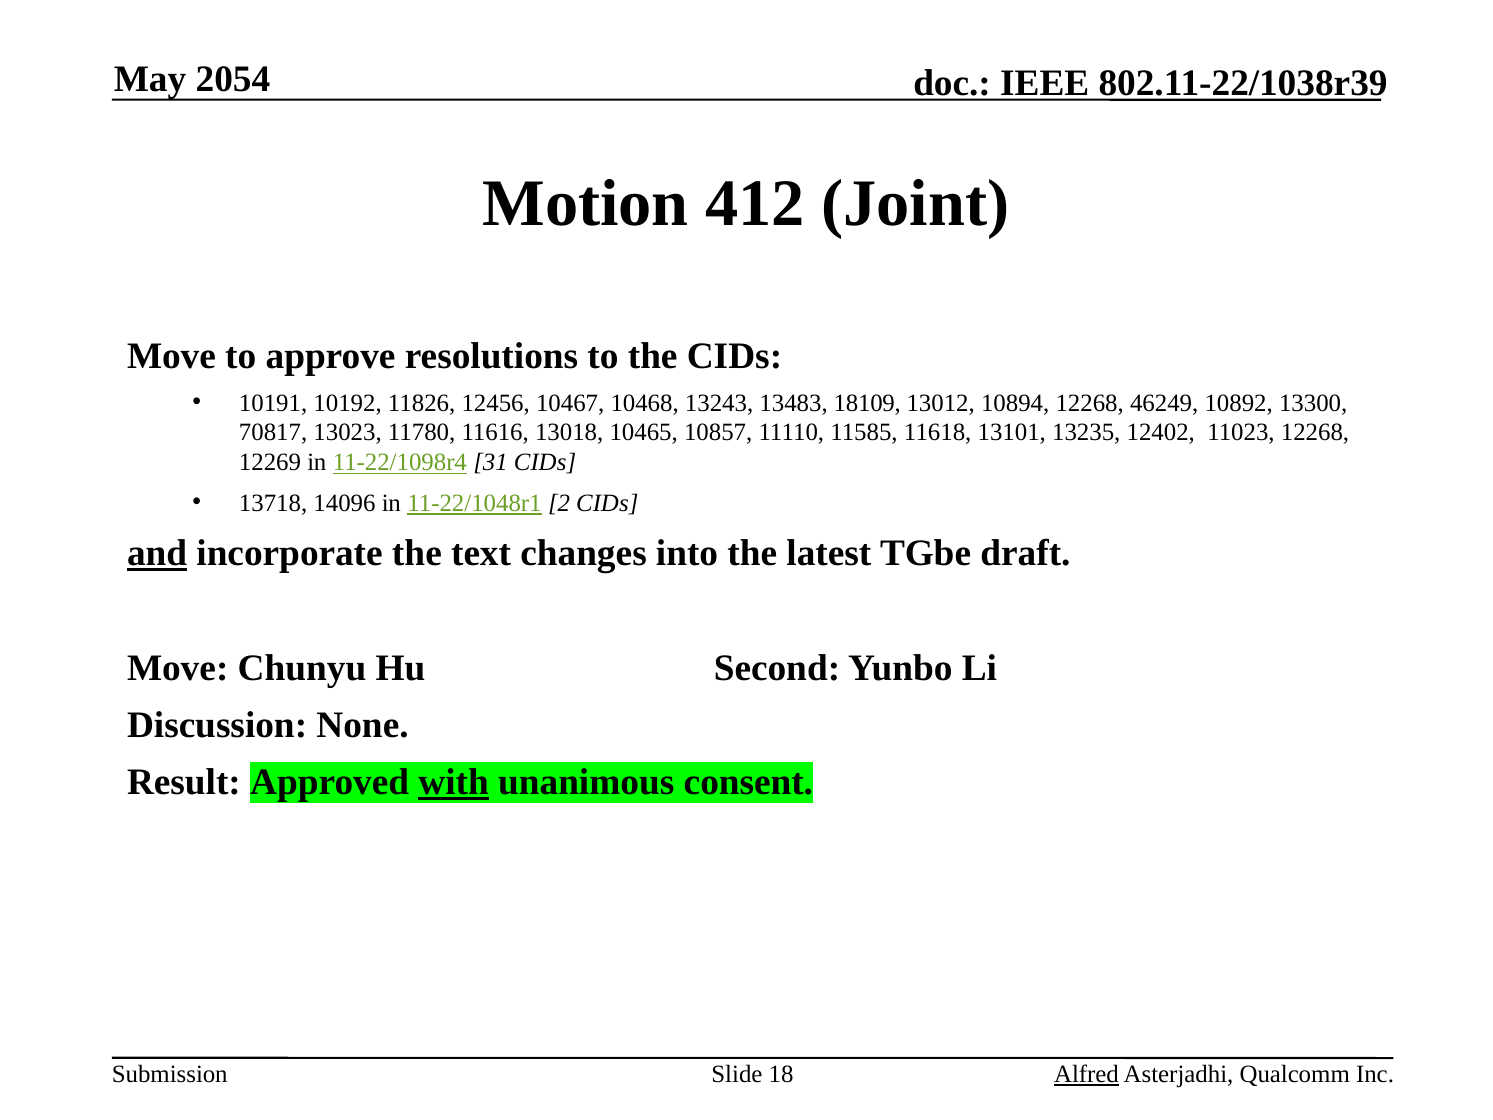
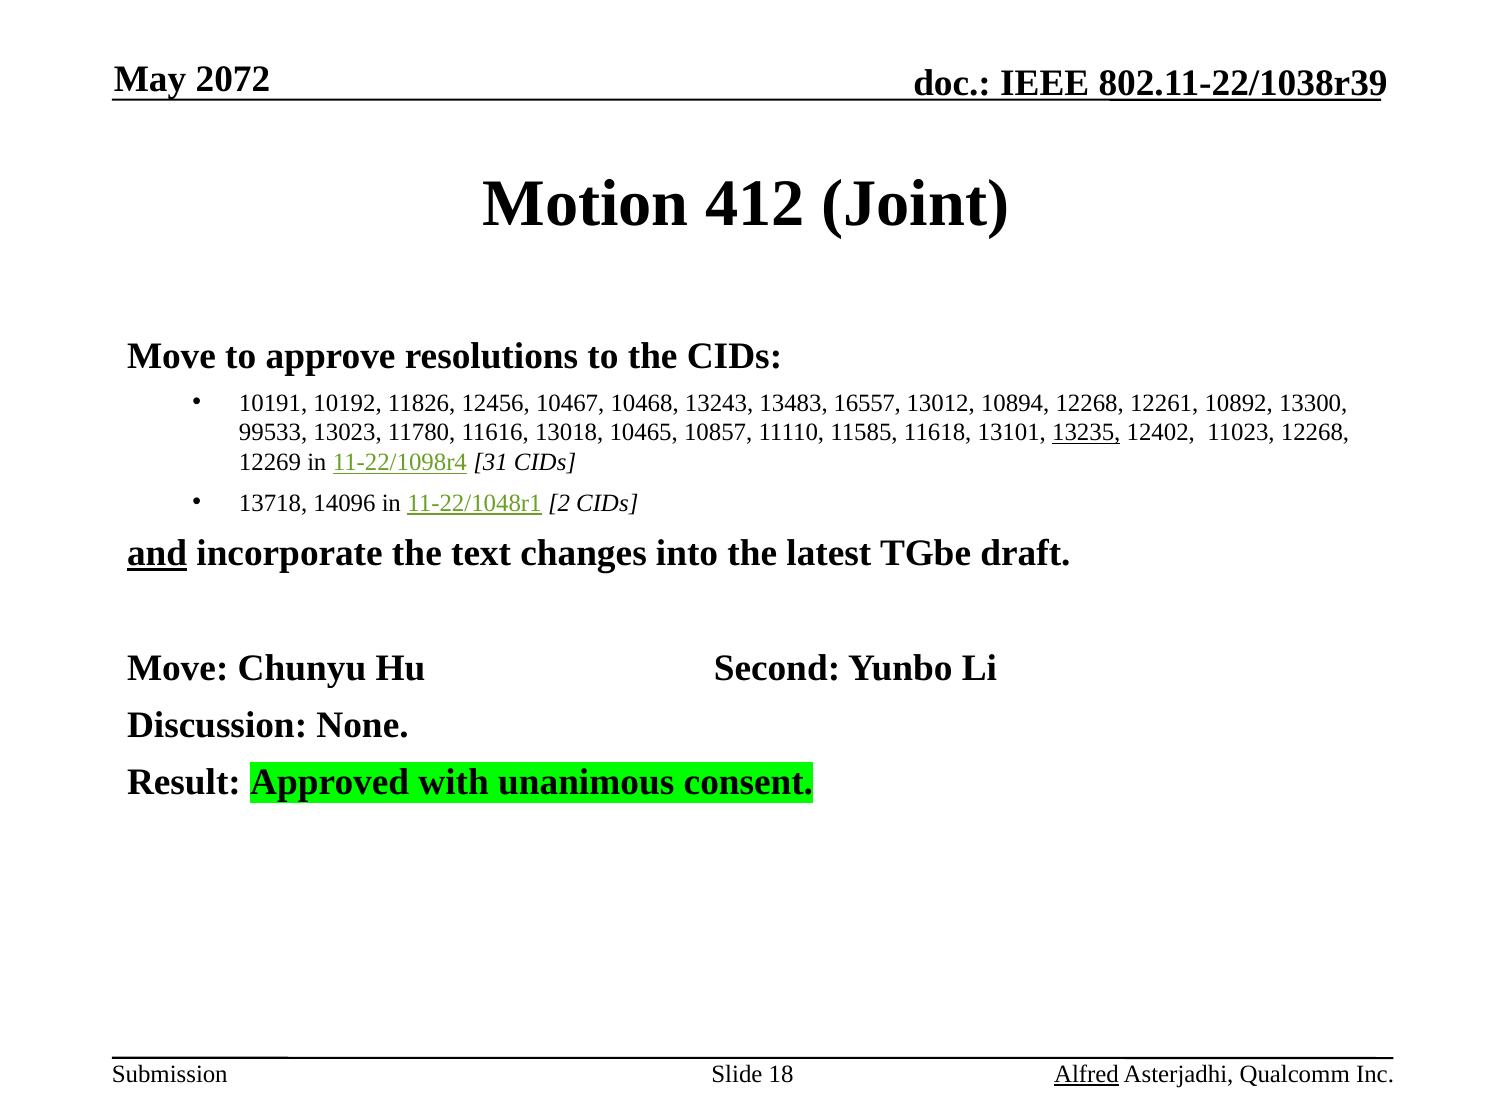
2054: 2054 -> 2072 (233, 79)
18109: 18109 -> 16557 (867, 403)
46249: 46249 -> 12261 (1164, 403)
70817: 70817 -> 99533 (273, 433)
13235 underline: none -> present (1086, 433)
with underline: present -> none (454, 782)
